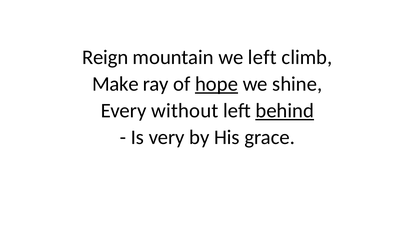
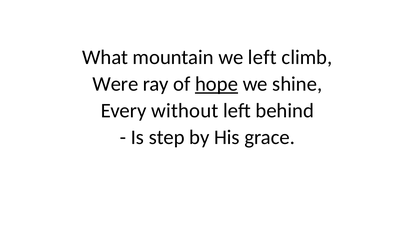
Reign: Reign -> What (105, 57)
Make: Make -> Were (115, 84)
behind underline: present -> none (285, 111)
very: very -> step (167, 137)
